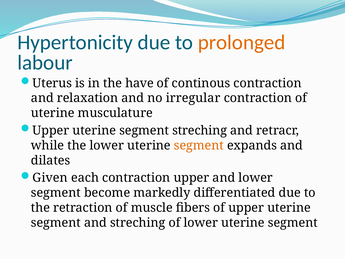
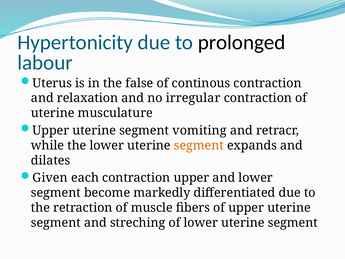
prolonged colour: orange -> black (242, 42)
have: have -> false (139, 83)
segment streching: streching -> vomiting (200, 130)
